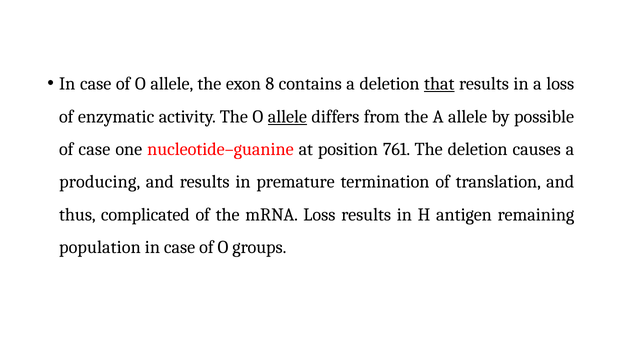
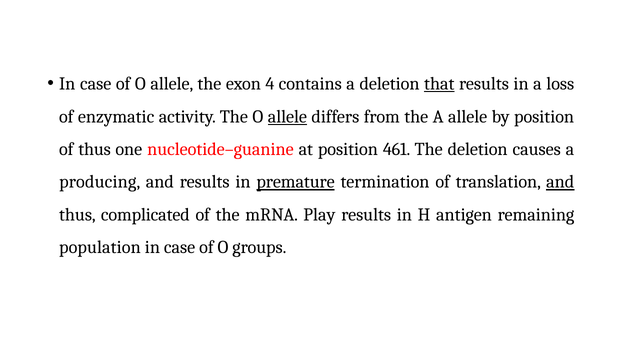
8: 8 -> 4 (270, 84)
by possible: possible -> position (544, 117)
of case: case -> thus (95, 149)
761: 761 -> 461 (397, 149)
premature underline: none -> present (296, 182)
and underline: none -> present (560, 182)
mRNA Loss: Loss -> Play (319, 215)
